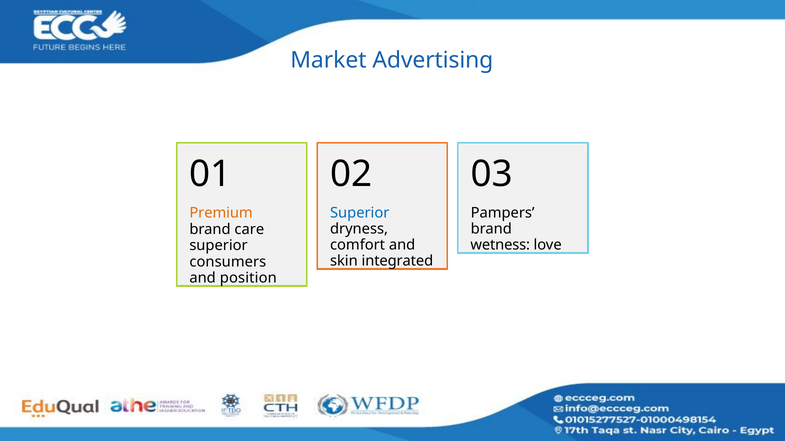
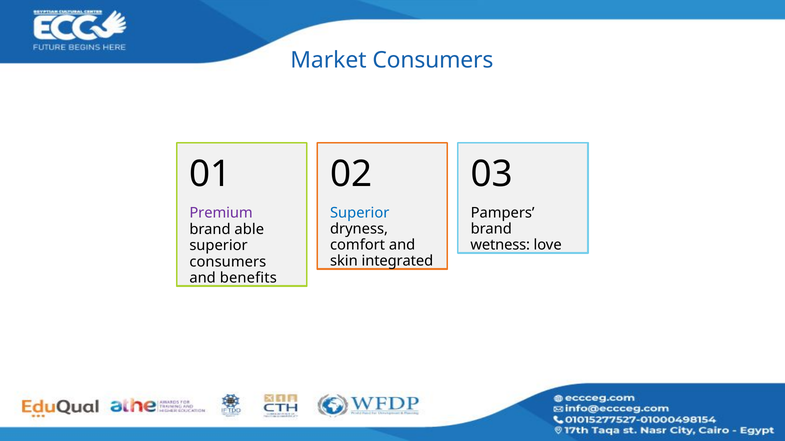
Market Advertising: Advertising -> Consumers (433, 60)
Premium colour: orange -> purple (221, 213)
care: care -> able (249, 230)
position: position -> benefits (248, 278)
